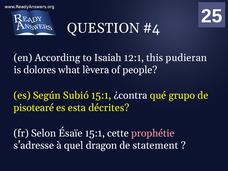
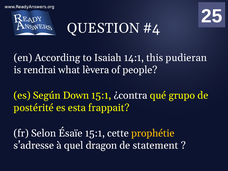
12:1: 12:1 -> 14:1 (134, 58)
dolores: dolores -> rendrai (40, 70)
Subió: Subió -> Down (76, 95)
pisotearé: pisotearé -> postérité (34, 108)
décrites: décrites -> frappait (109, 108)
prophétie colour: pink -> yellow (153, 133)
